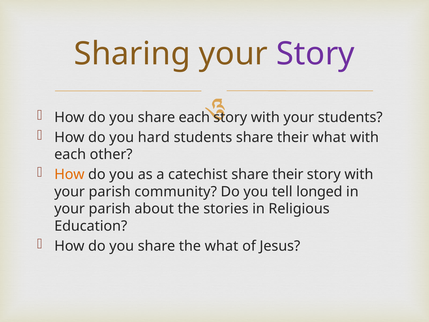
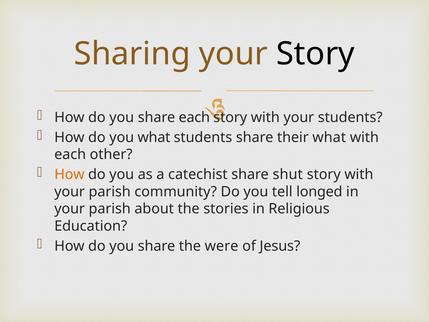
Story colour: purple -> black (316, 54)
you hard: hard -> what (154, 137)
catechist share their: their -> shut (288, 174)
the what: what -> were (222, 246)
